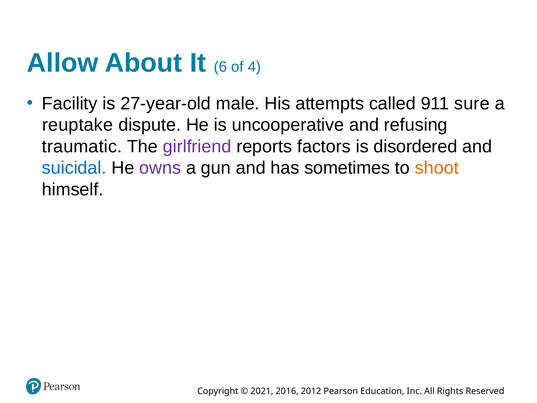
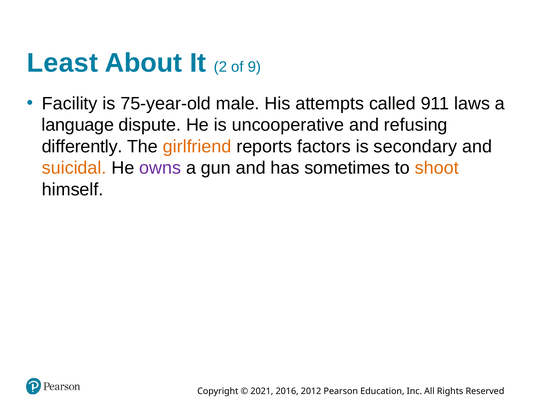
Allow: Allow -> Least (62, 63)
6: 6 -> 2 (220, 67)
4: 4 -> 9 (254, 67)
27-year-old: 27-year-old -> 75-year-old (166, 103)
sure: sure -> laws (472, 103)
reuptake: reuptake -> language (78, 125)
traumatic: traumatic -> differently (82, 146)
girlfriend colour: purple -> orange (197, 146)
disordered: disordered -> secondary (415, 146)
suicidal colour: blue -> orange (74, 168)
